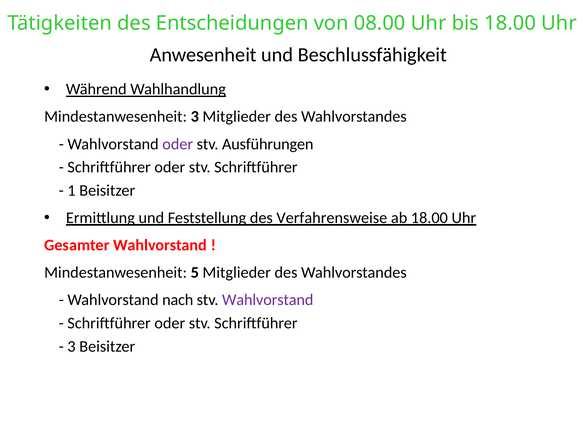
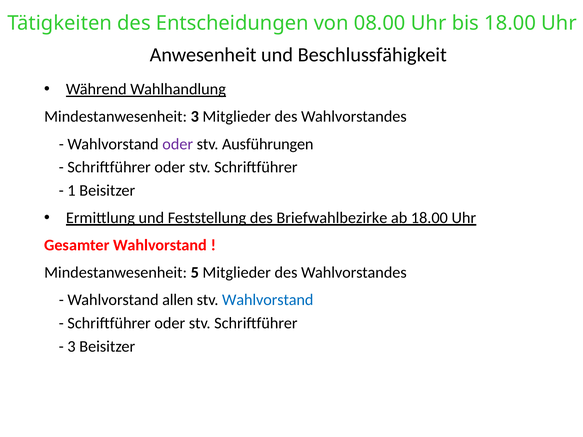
Verfahrensweise: Verfahrensweise -> Briefwahlbezirke (332, 218)
nach: nach -> allen (178, 300)
Wahlvorstand colour: purple -> blue (268, 300)
